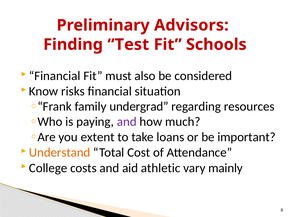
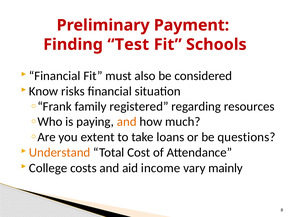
Advisors: Advisors -> Payment (192, 25)
undergrad: undergrad -> registered (139, 107)
and colour: purple -> orange (127, 122)
important: important -> questions (246, 137)
athletic: athletic -> income (161, 168)
